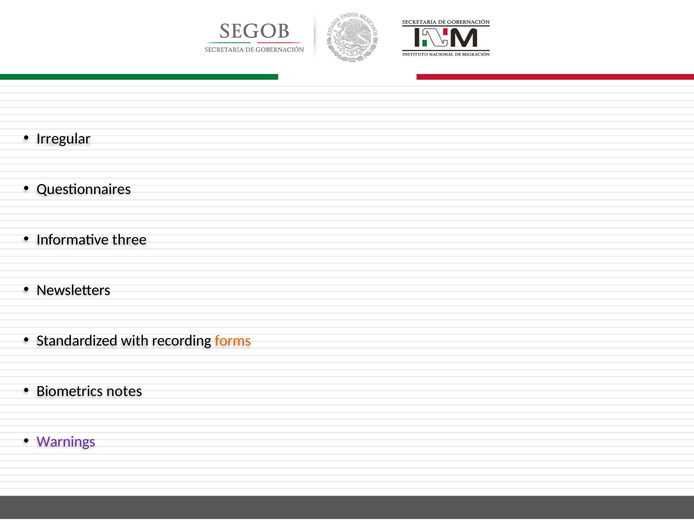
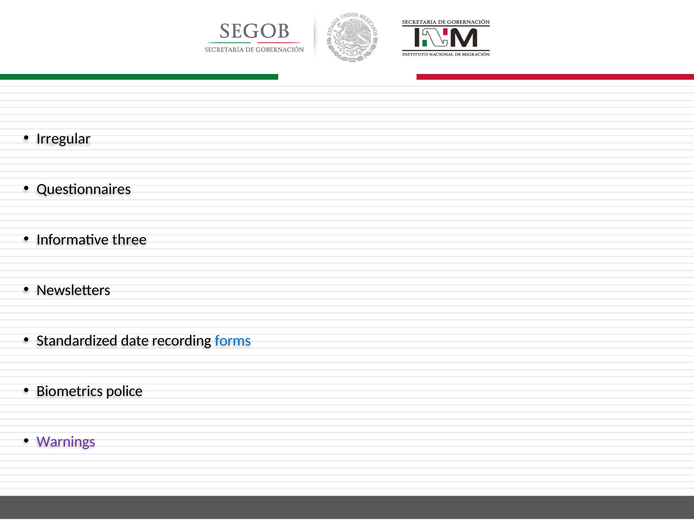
with: with -> date (135, 341)
forms colour: orange -> blue (233, 341)
notes: notes -> police (124, 391)
